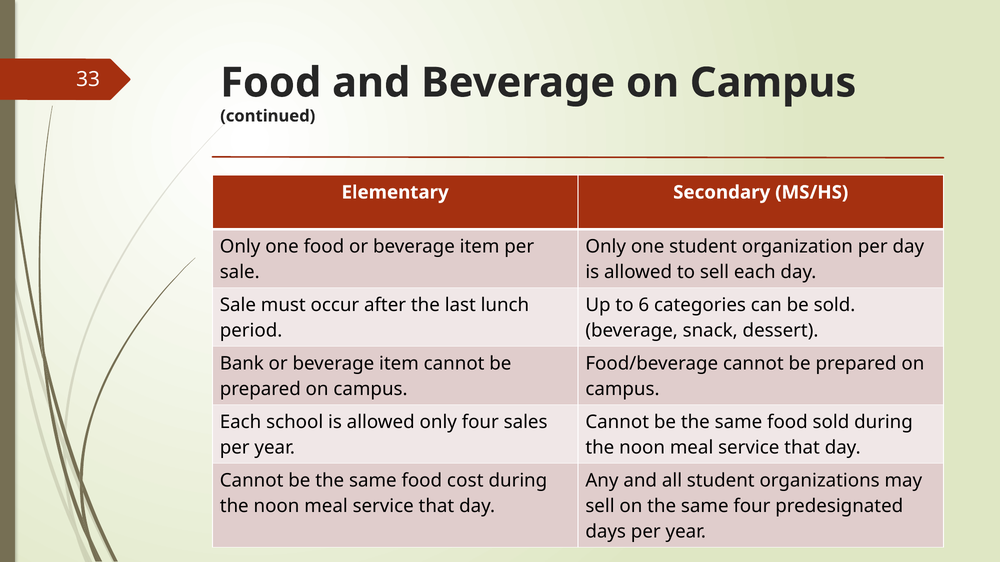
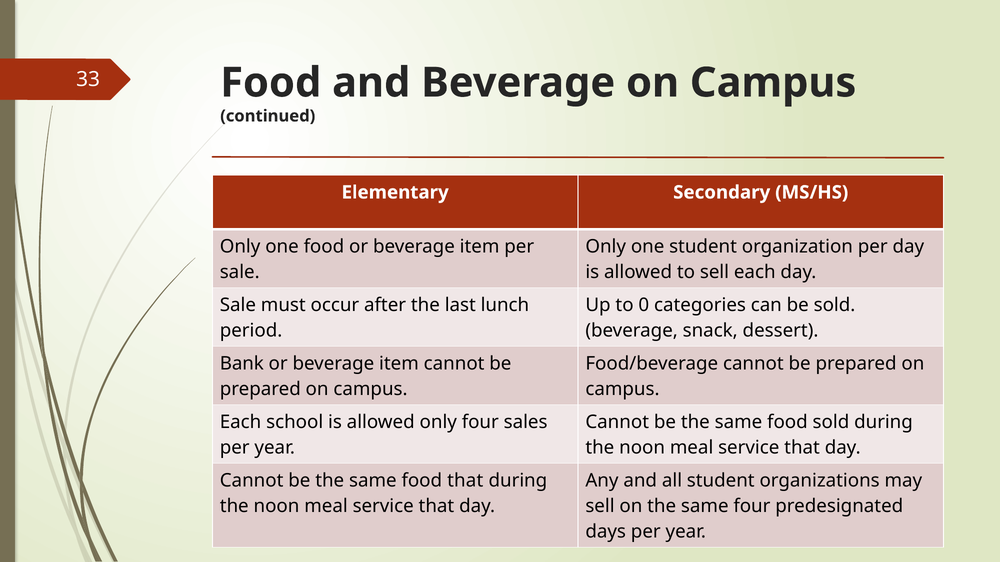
6: 6 -> 0 (644, 306)
food cost: cost -> that (465, 481)
